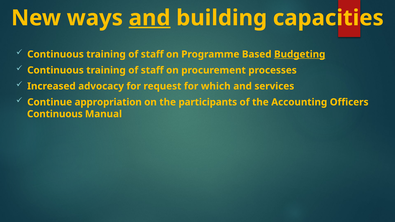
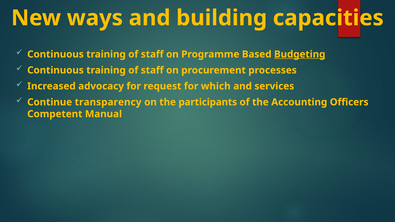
and underline: present -> none (150, 18)
appropriation: appropriation -> transparency (108, 102)
Continuous: Continuous -> Competent (55, 114)
